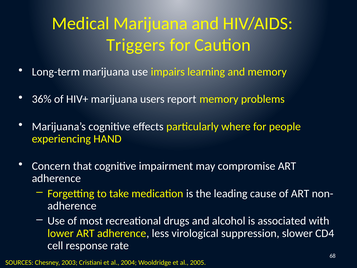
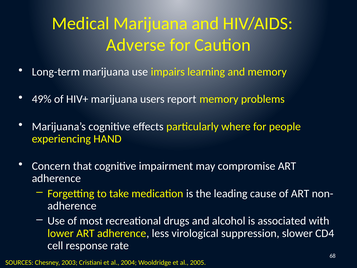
Triggers: Triggers -> Adverse (136, 45)
36%: 36% -> 49% (42, 99)
